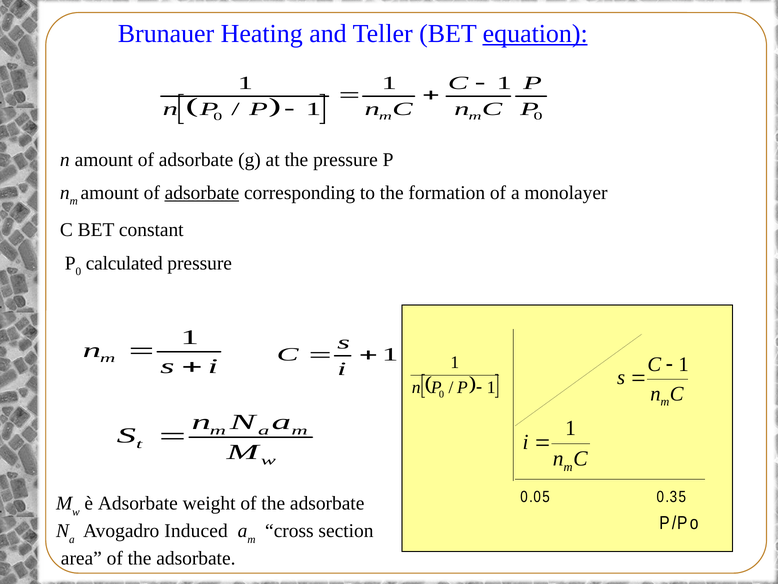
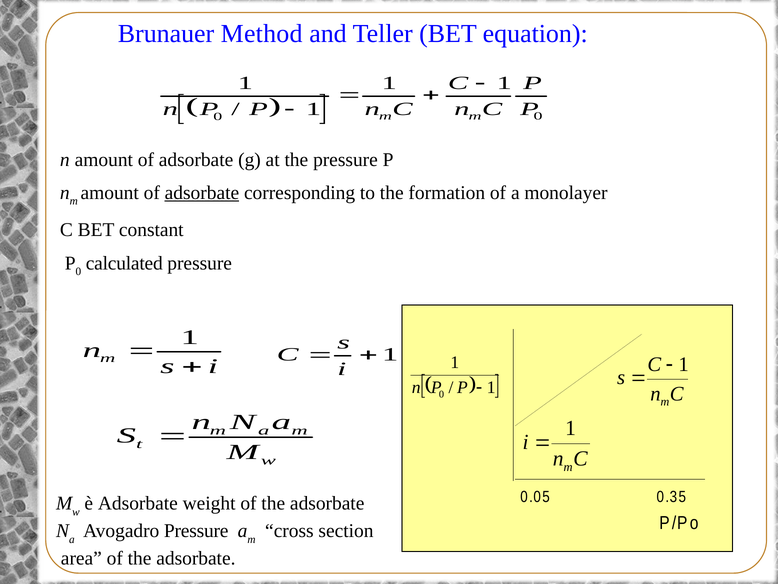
Heating: Heating -> Method (262, 34)
equation underline: present -> none (535, 34)
Avogadro Induced: Induced -> Pressure (196, 531)
